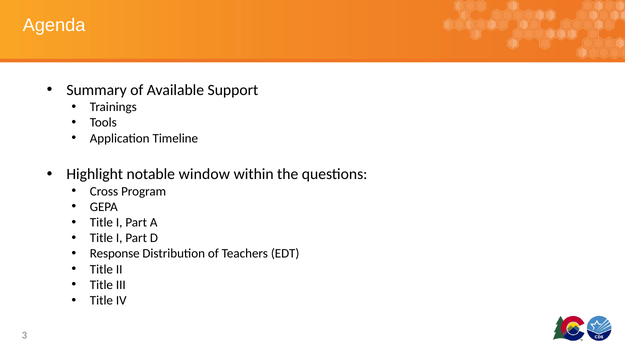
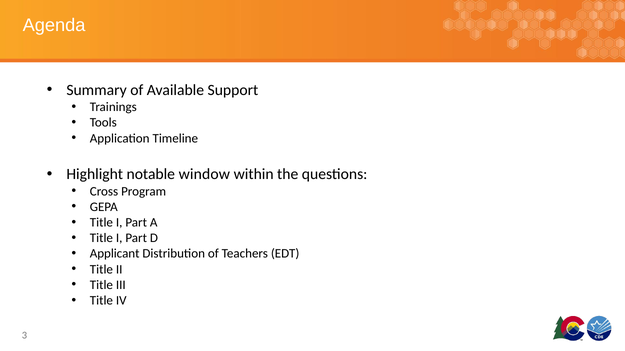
Response: Response -> Applicant (115, 254)
